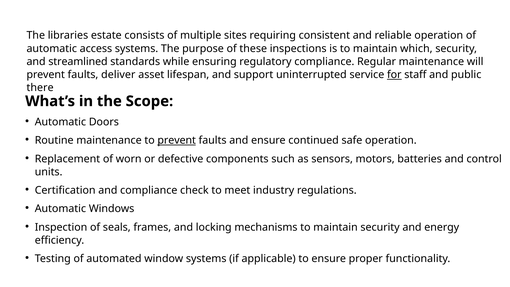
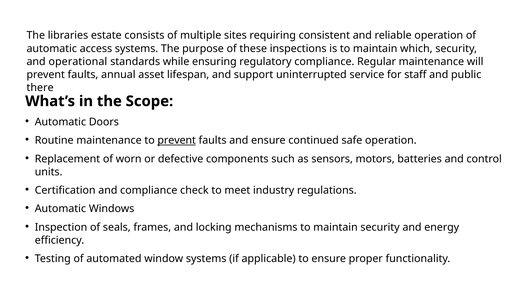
streamlined: streamlined -> operational (78, 62)
deliver: deliver -> annual (118, 75)
for underline: present -> none (394, 75)
